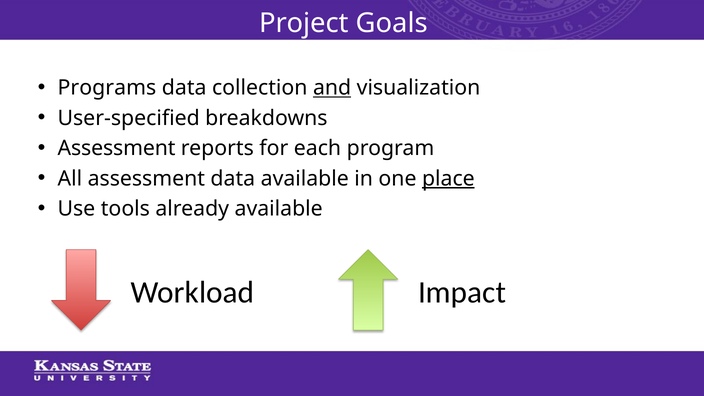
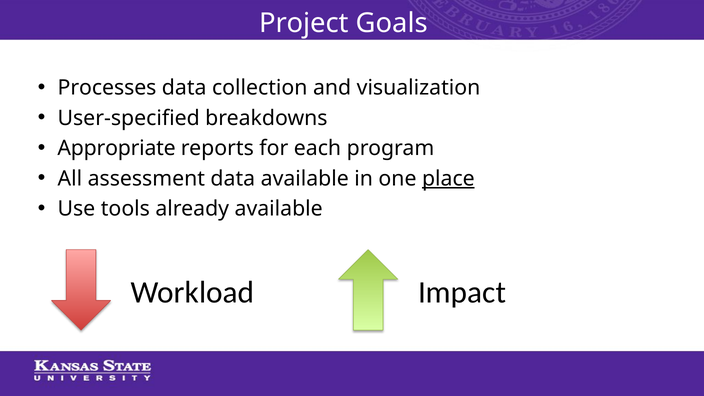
Programs: Programs -> Processes (107, 88)
and underline: present -> none (332, 88)
Assessment: Assessment -> Appropriate (117, 148)
